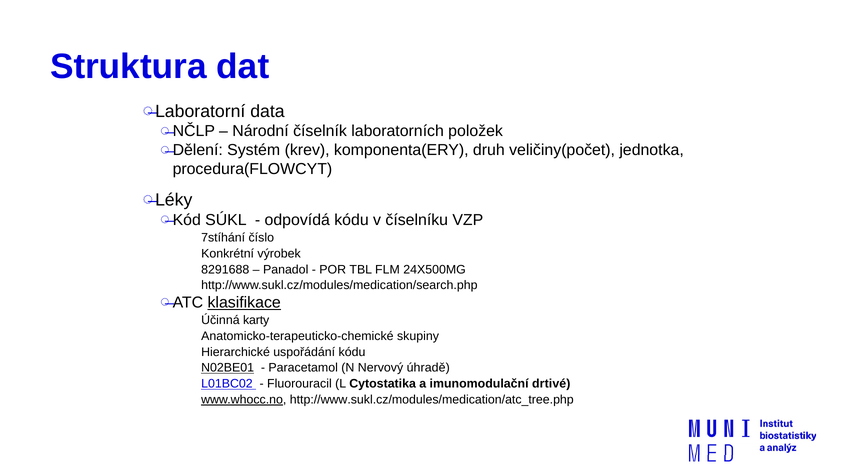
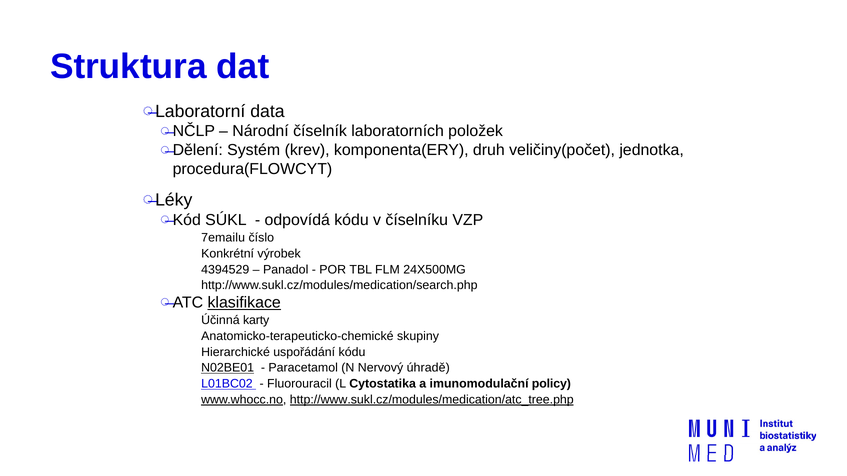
7stíhání: 7stíhání -> 7emailu (223, 238)
8291688: 8291688 -> 4394529 (225, 270)
drtivé: drtivé -> policy (551, 384)
http://www.sukl.cz/modules/medication/atc_tree.php underline: none -> present (432, 400)
